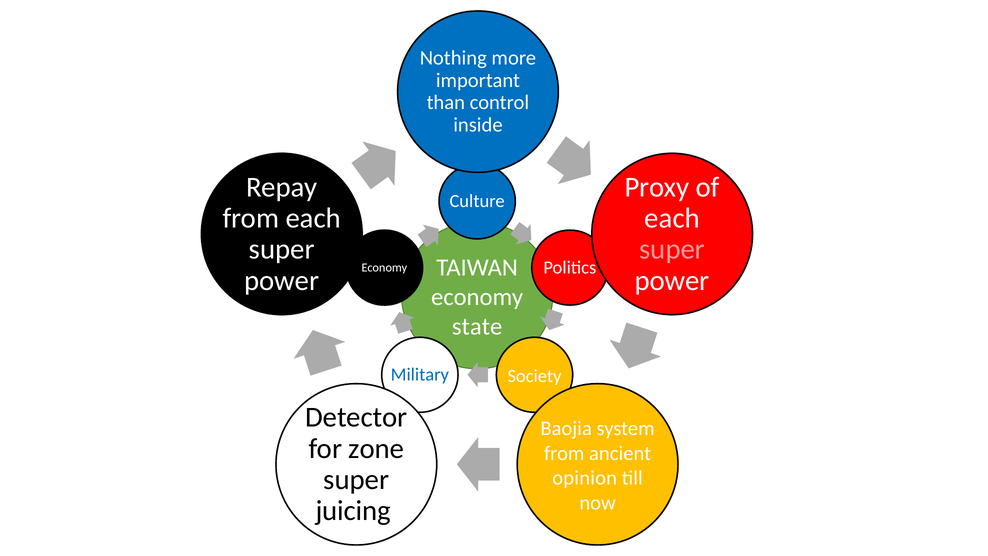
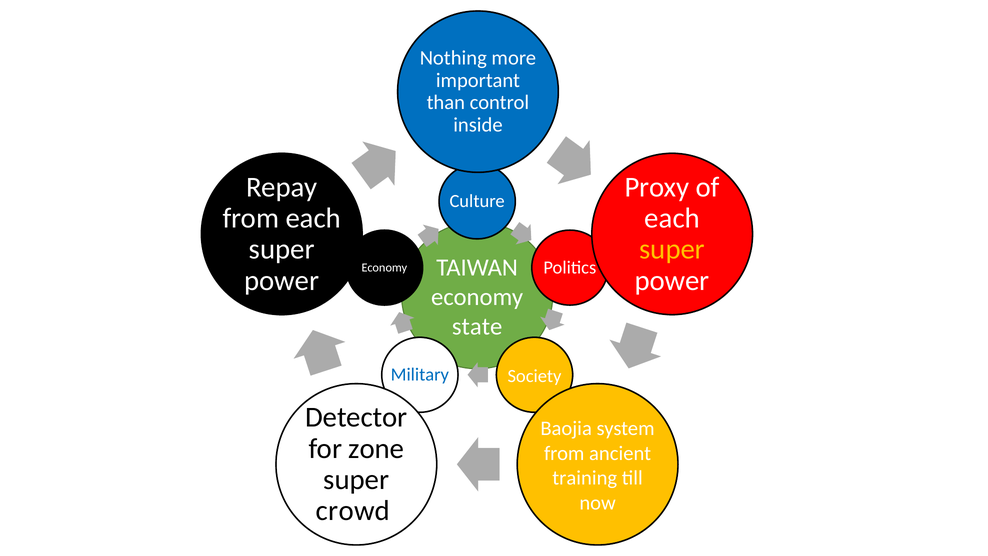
super colour: pink -> yellow (672, 249)
opinion: opinion -> training (585, 478)
juicing: juicing -> crowd (353, 511)
